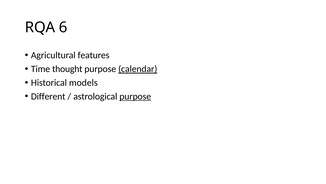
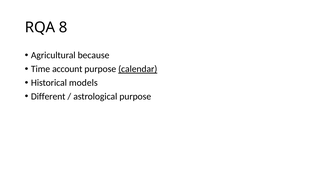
6: 6 -> 8 (63, 27)
features: features -> because (94, 55)
thought: thought -> account (67, 69)
purpose underline: present -> none (135, 96)
